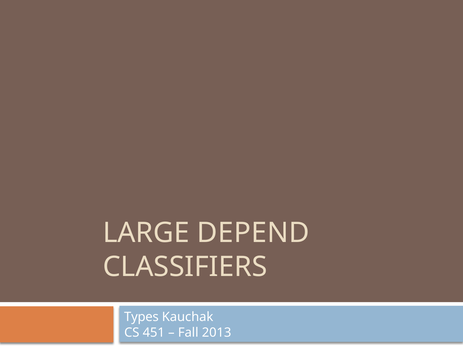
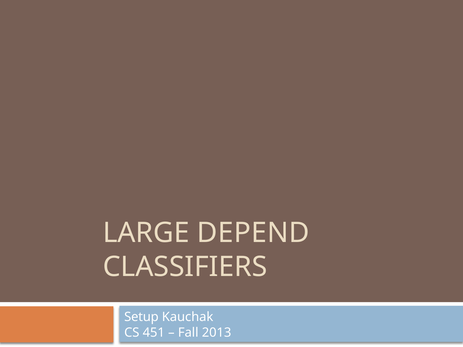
Types: Types -> Setup (141, 317)
